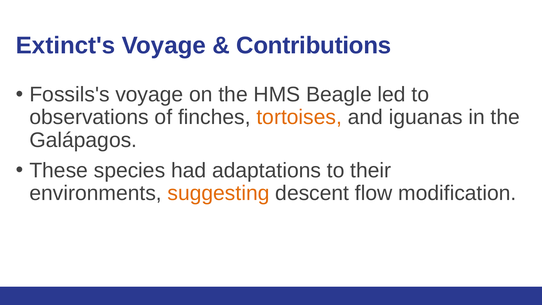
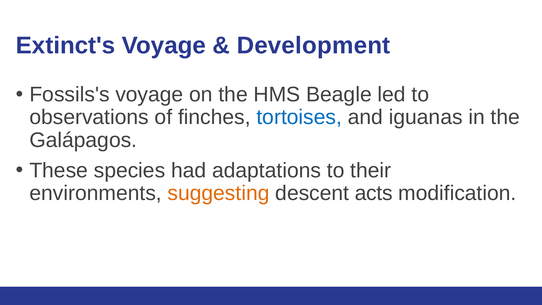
Contributions: Contributions -> Development (314, 46)
tortoises colour: orange -> blue (299, 117)
flow: flow -> acts (374, 193)
